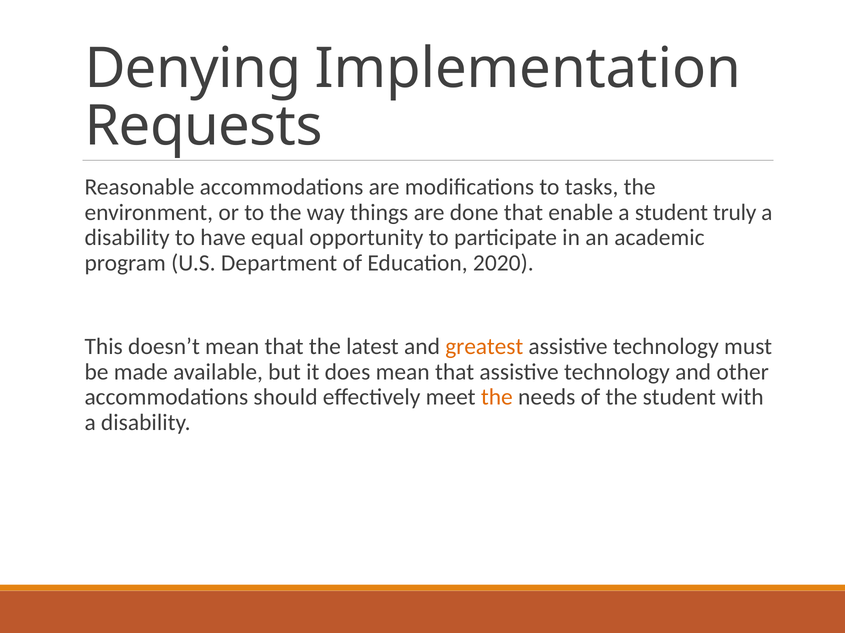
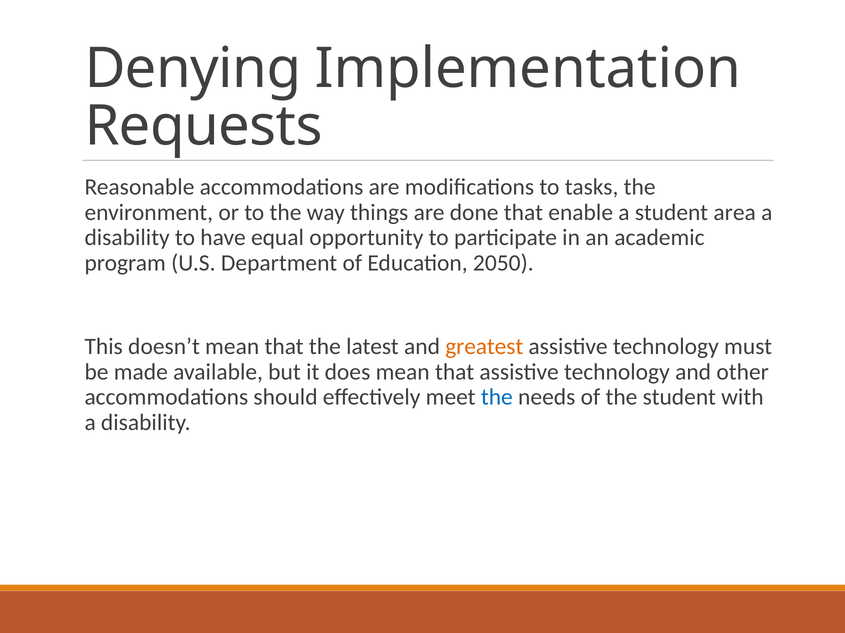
truly: truly -> area (735, 213)
2020: 2020 -> 2050 (503, 263)
the colour: orange -> blue (497, 398)
